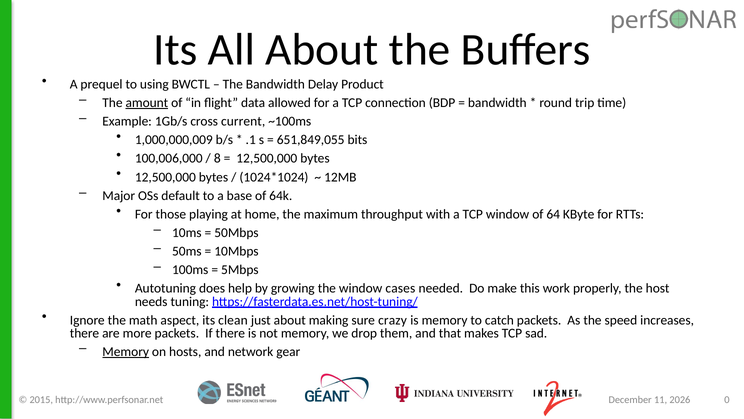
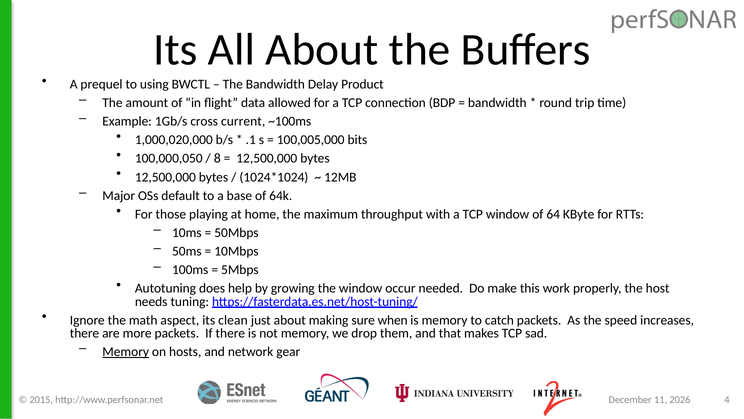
amount underline: present -> none (147, 103)
1,000,000,009: 1,000,000,009 -> 1,000,020,000 (174, 140)
651,849,055: 651,849,055 -> 100,005,000 (311, 140)
100,006,000: 100,006,000 -> 100,000,050 (169, 158)
cases: cases -> occur (400, 288)
crazy: crazy -> when (393, 320)
0: 0 -> 4 (727, 399)
